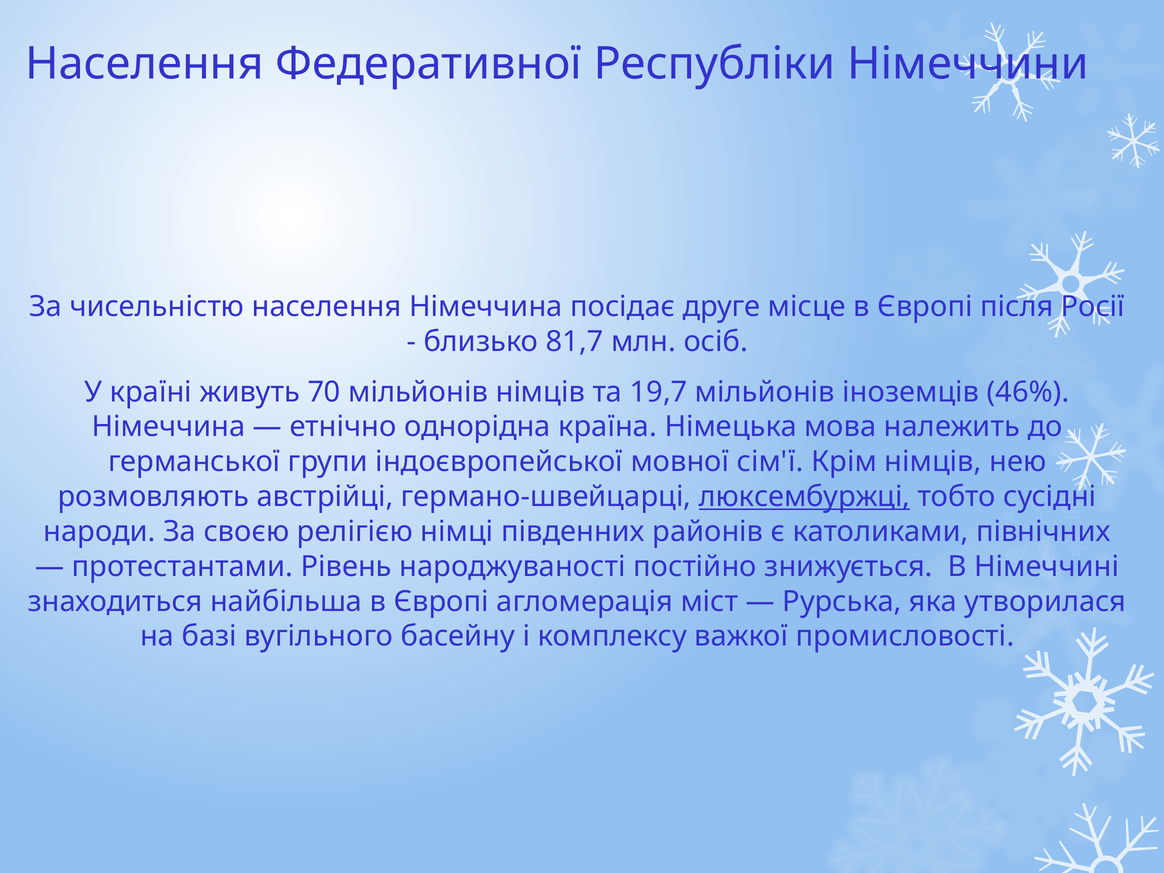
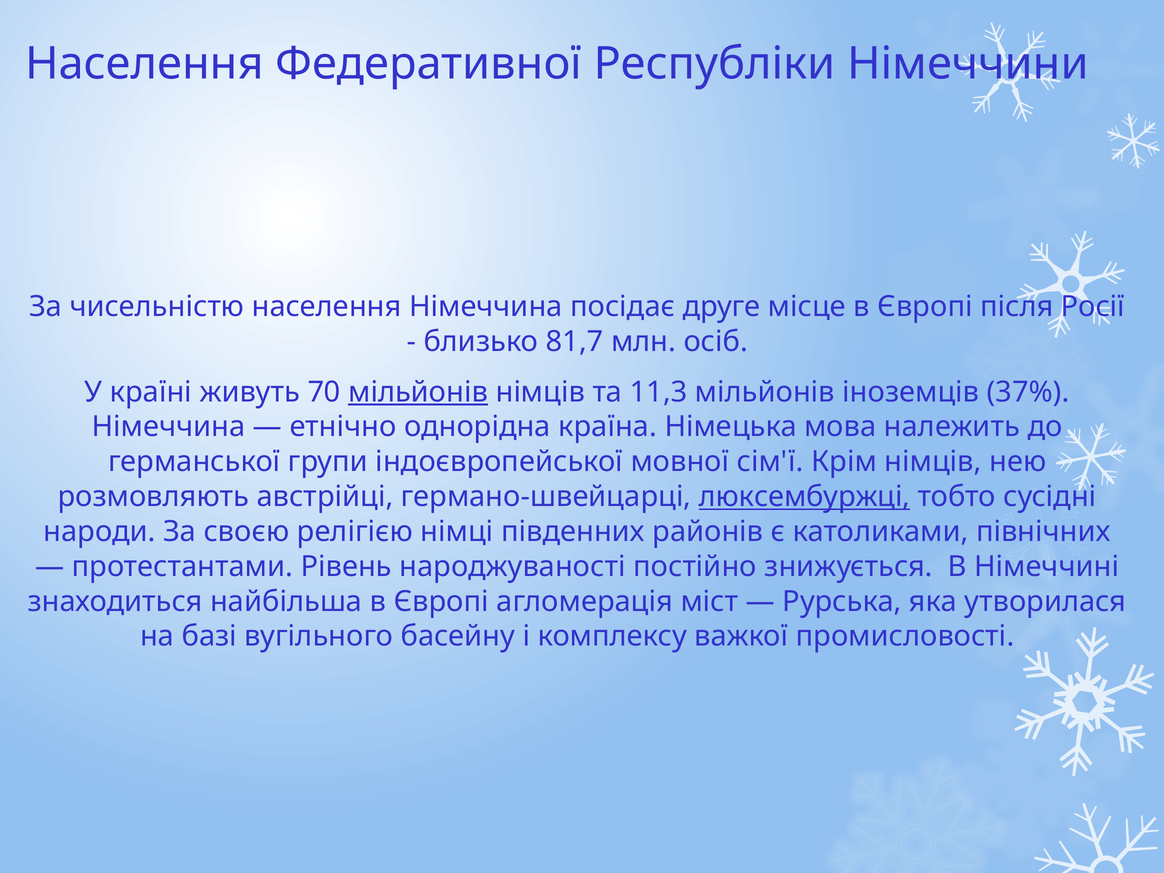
мільйонів underline: none -> present (418, 392)
19,7: 19,7 -> 11,3 (659, 392)
46%: 46% -> 37% (1028, 392)
